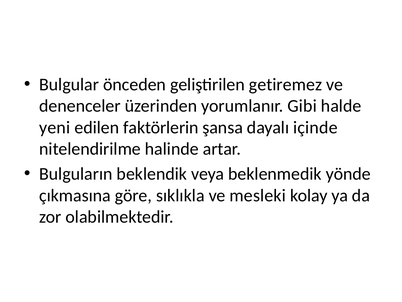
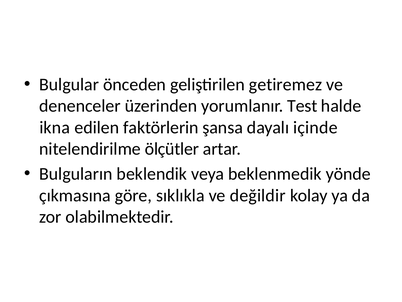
Gibi: Gibi -> Test (302, 106)
yeni: yeni -> ikna (55, 127)
halinde: halinde -> ölçütler (172, 149)
mesleki: mesleki -> değildir (258, 195)
